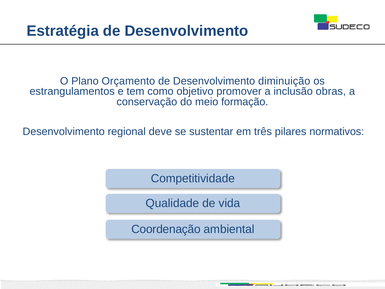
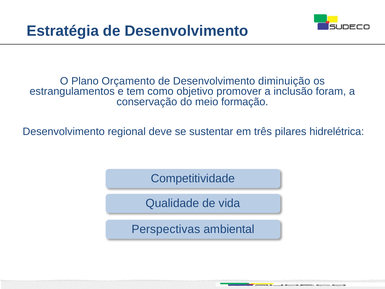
obras: obras -> foram (331, 91)
normativos: normativos -> hidrelétrica (337, 132)
Coordenação: Coordenação -> Perspectivas (166, 229)
